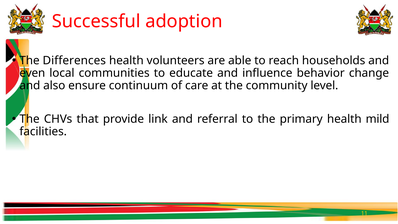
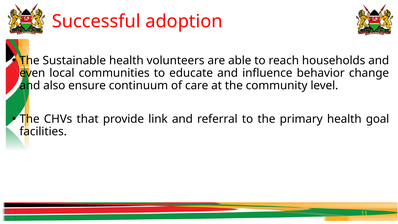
Differences: Differences -> Sustainable (74, 60)
mild: mild -> goal (378, 119)
